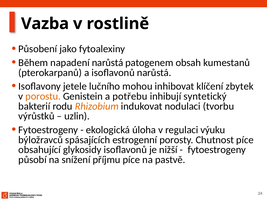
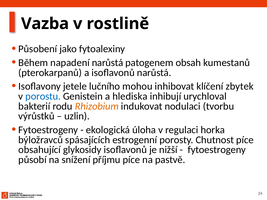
porostu colour: orange -> blue (43, 96)
potřebu: potřebu -> hlediska (130, 96)
syntetický: syntetický -> urychloval (205, 96)
výuku: výuku -> horka (213, 130)
